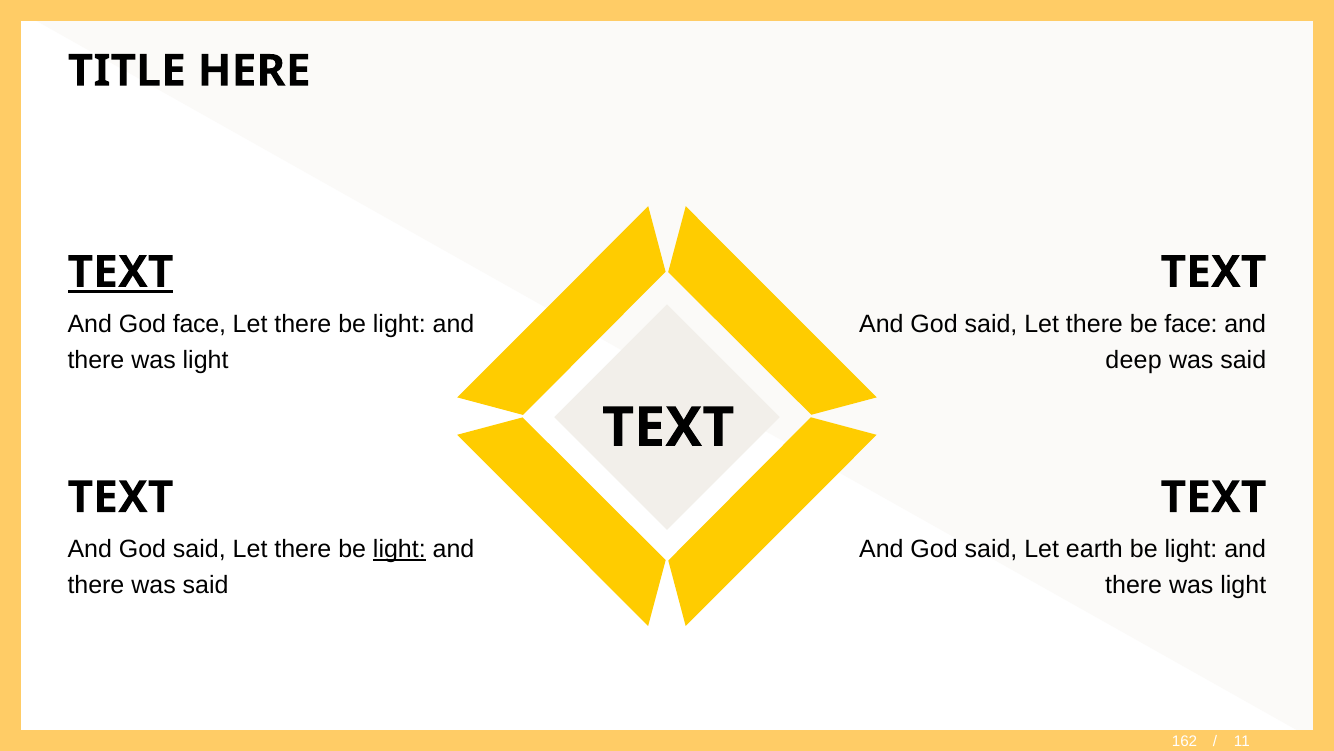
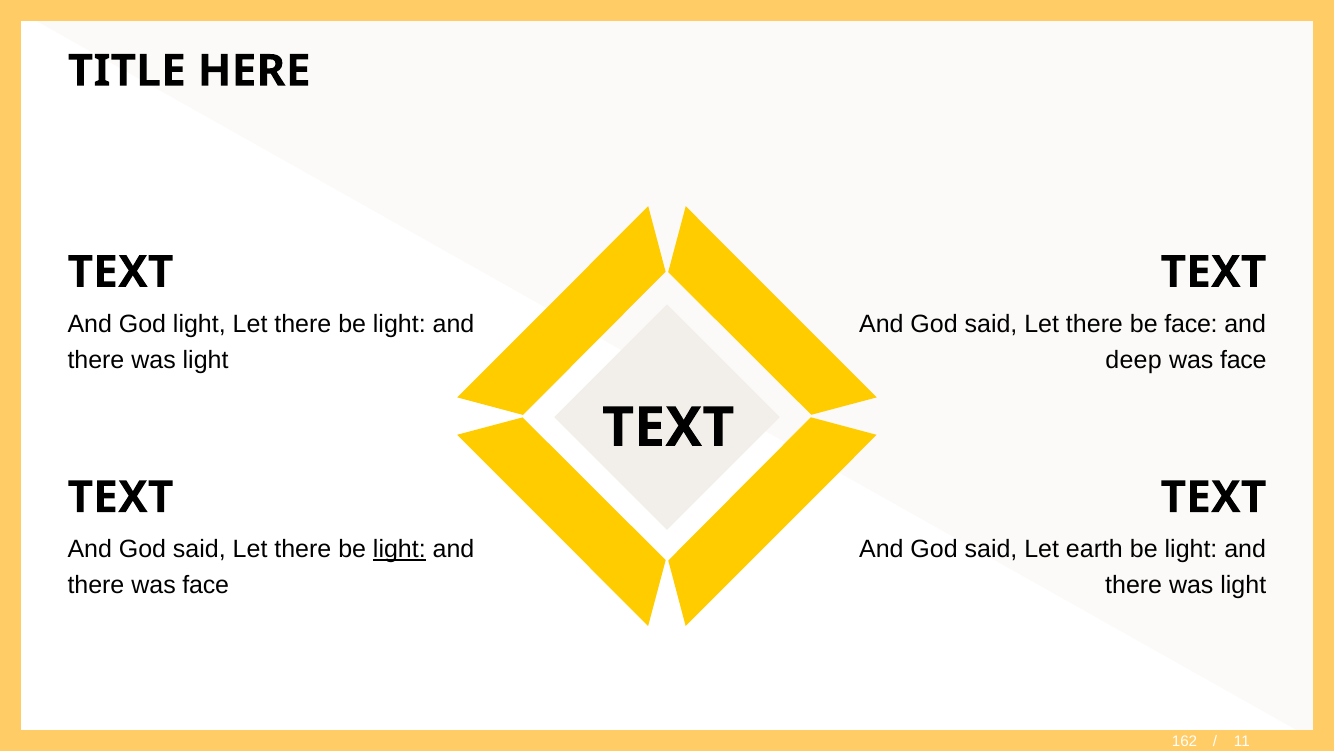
TEXT underline: present -> none (121, 272)
God face: face -> light (199, 324)
said: said -> face (1243, 360)
there was said: said -> face (206, 585)
